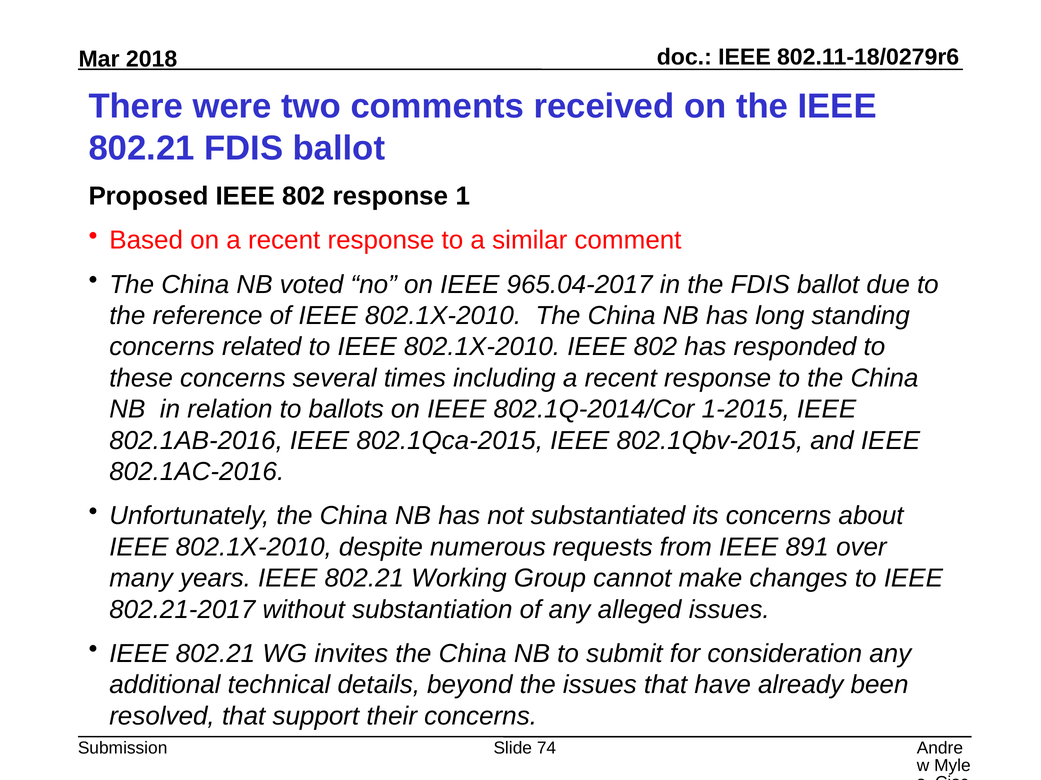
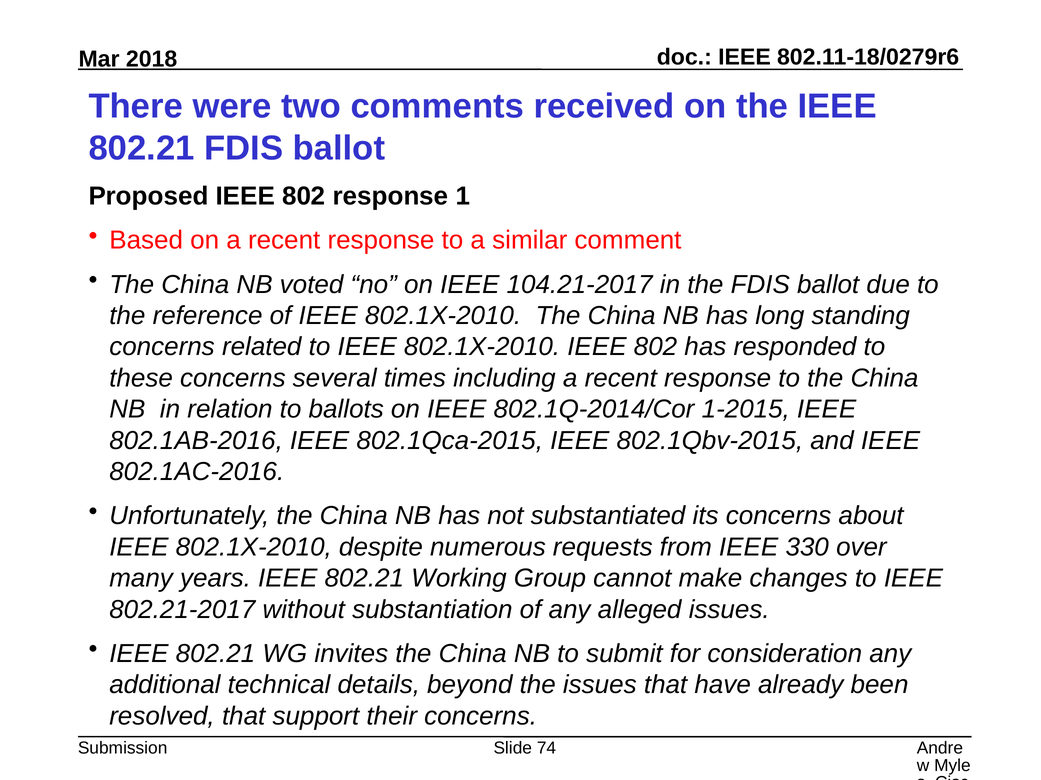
965.04-2017: 965.04-2017 -> 104.21-2017 (580, 285)
891: 891 -> 330 (807, 548)
